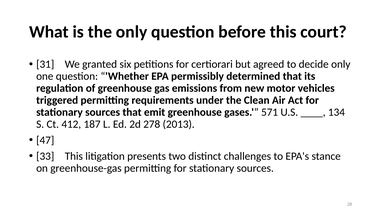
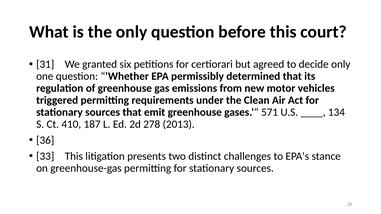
412: 412 -> 410 (71, 124)
47: 47 -> 36 (45, 140)
